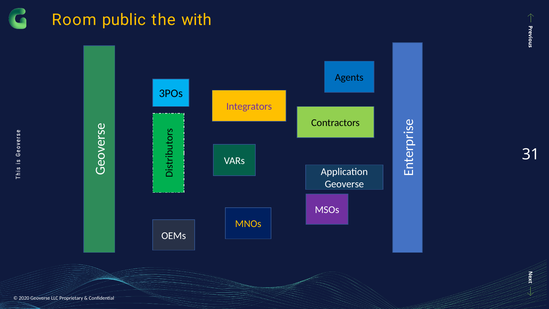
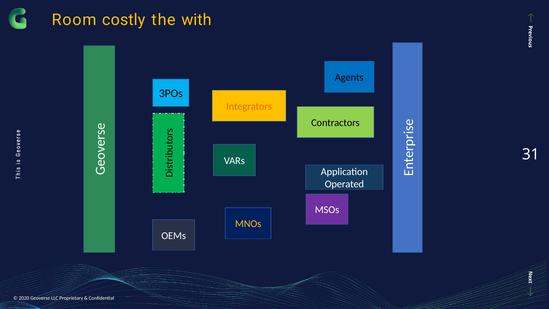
public: public -> costly (124, 20)
Integrators colour: purple -> orange (249, 106)
Geoverse: Geoverse -> Operated (344, 184)
